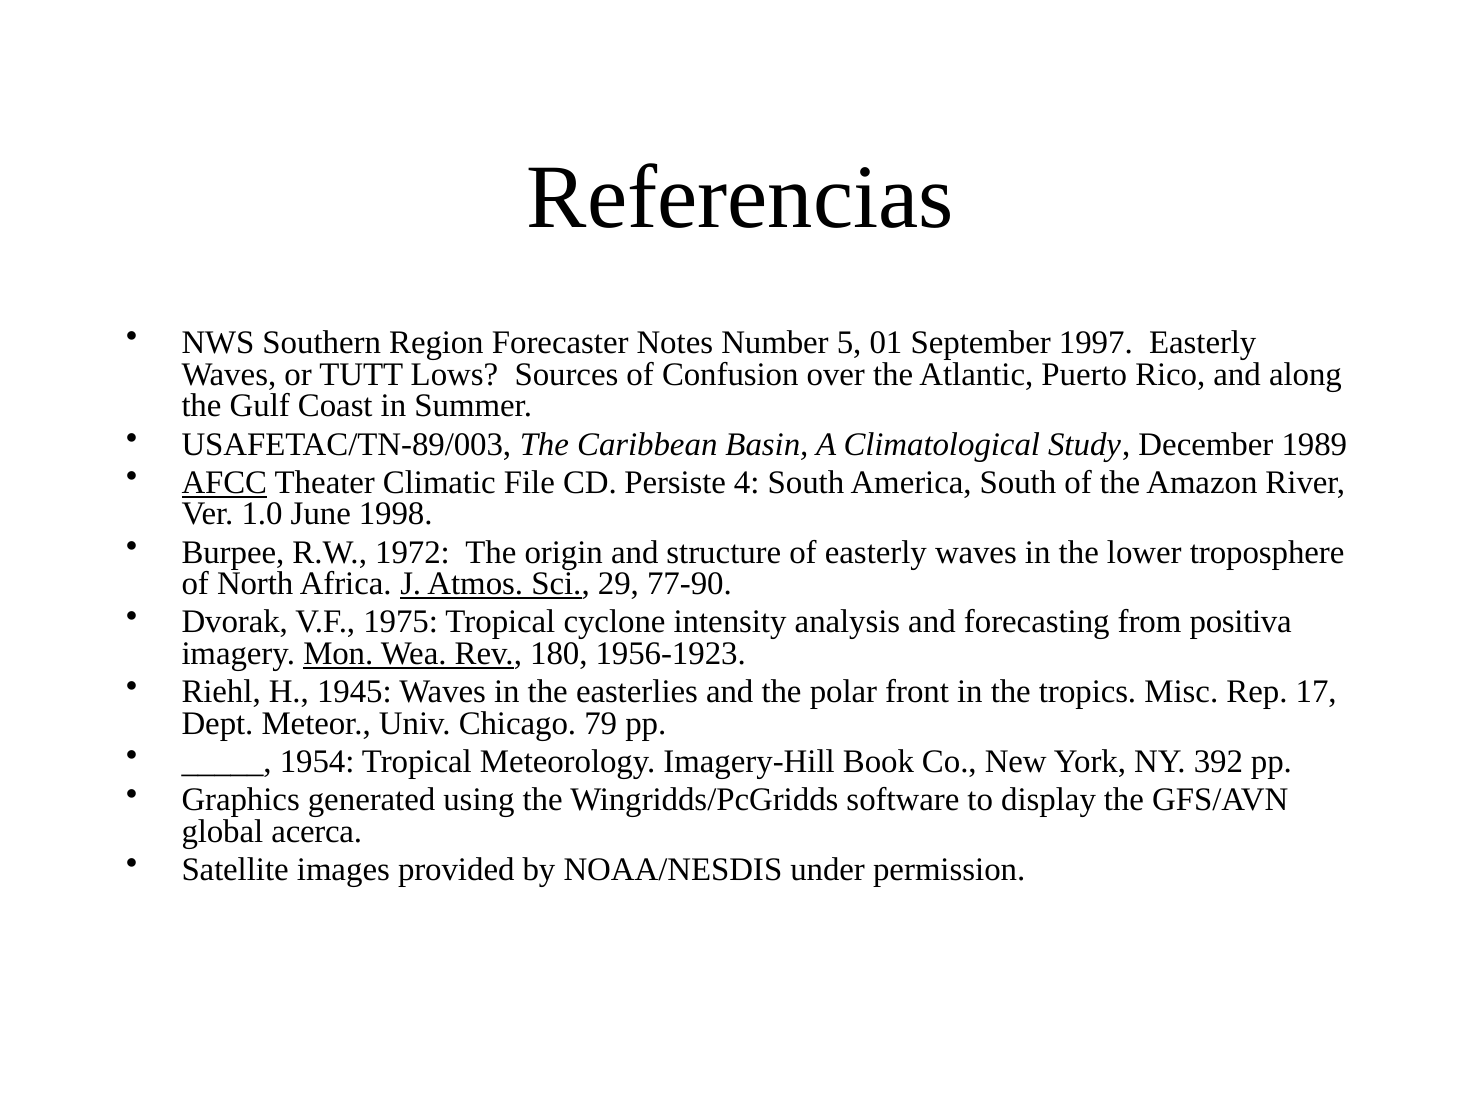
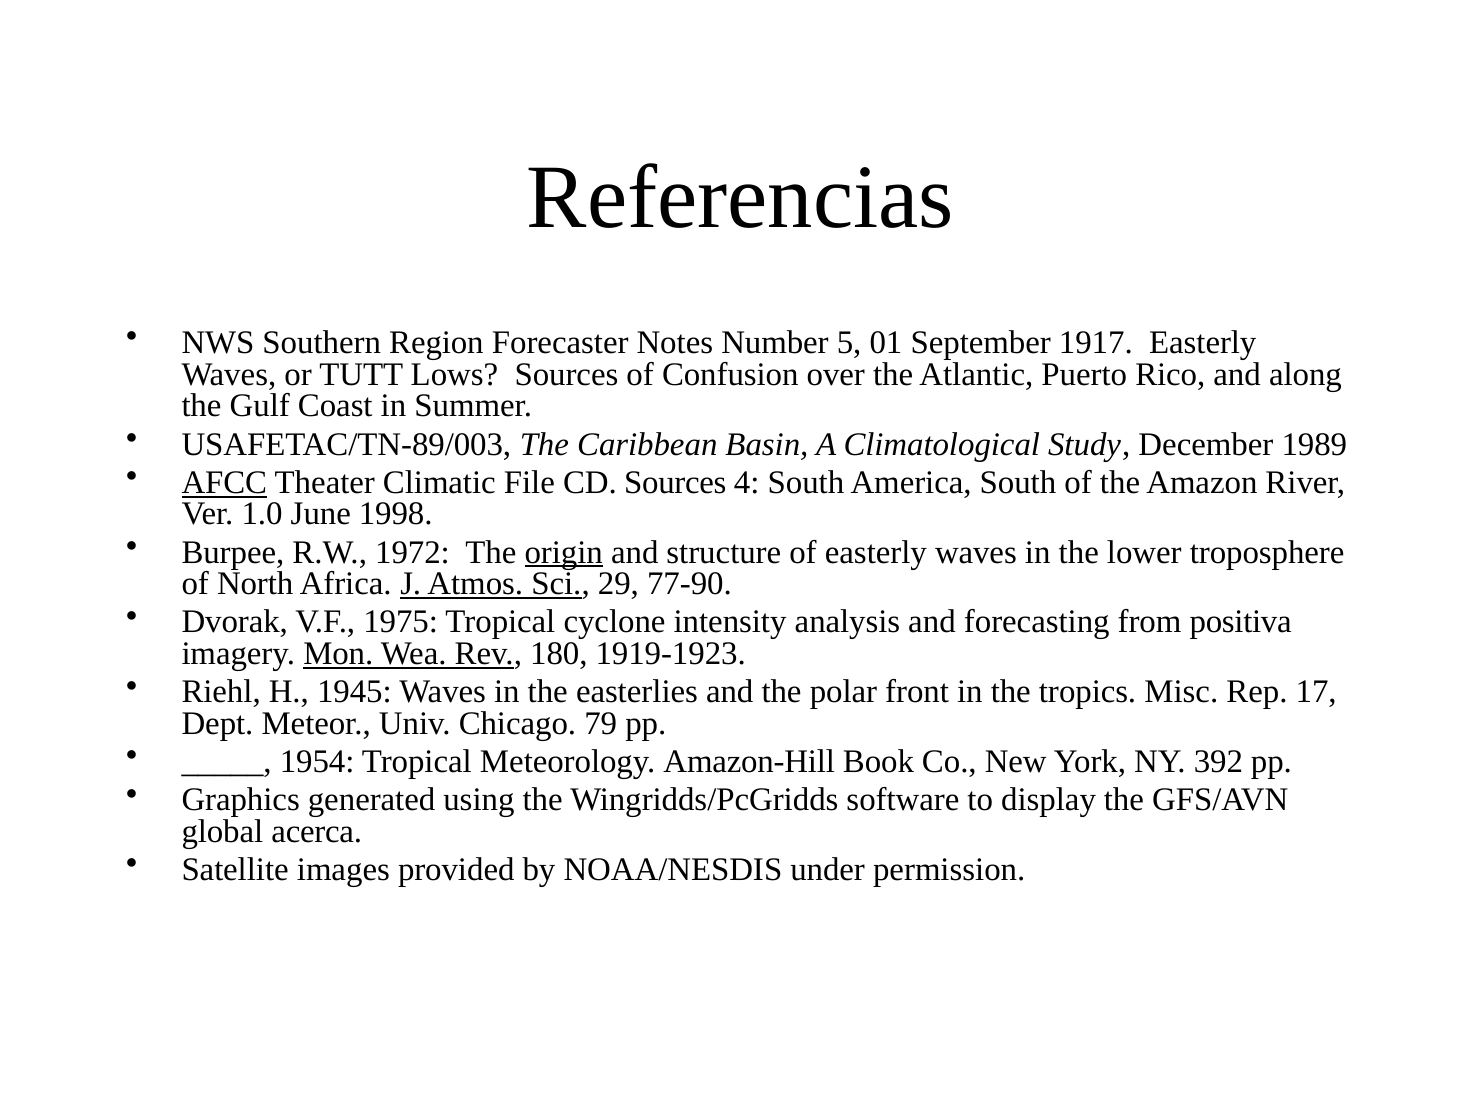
1997: 1997 -> 1917 (1096, 343)
CD Persiste: Persiste -> Sources (675, 482)
origin underline: none -> present (564, 552)
1956-1923: 1956-1923 -> 1919-1923 (671, 654)
Imagery-Hill: Imagery-Hill -> Amazon-Hill (749, 761)
